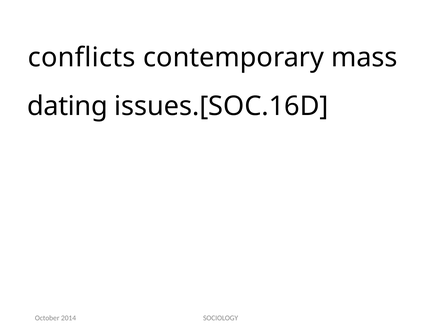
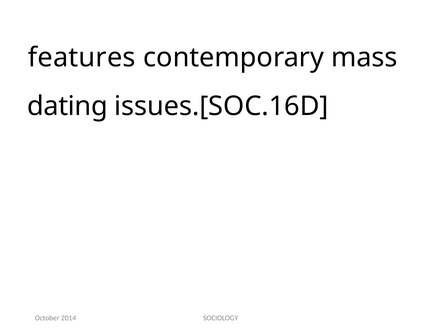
conflicts: conflicts -> features (82, 57)
